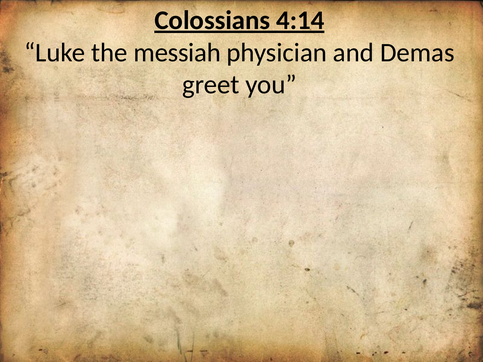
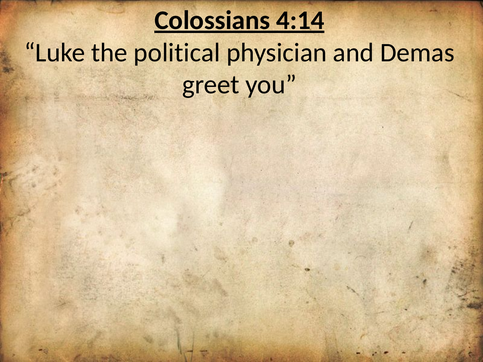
messiah: messiah -> political (177, 53)
